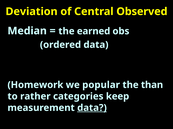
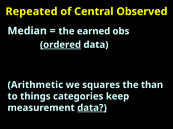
Deviation: Deviation -> Repeated (32, 12)
ordered underline: none -> present (60, 45)
Homework: Homework -> Arithmetic (35, 85)
popular: popular -> squares (101, 85)
rather: rather -> things (35, 97)
